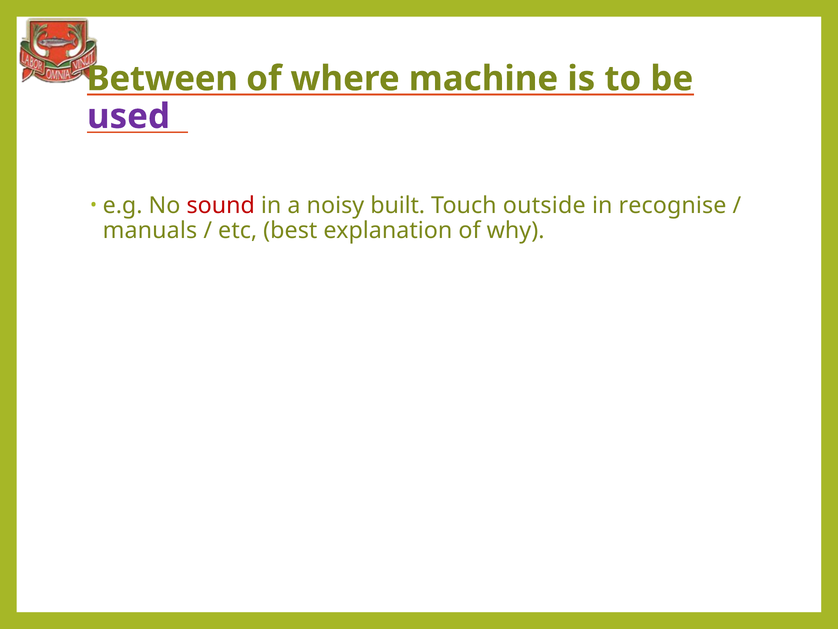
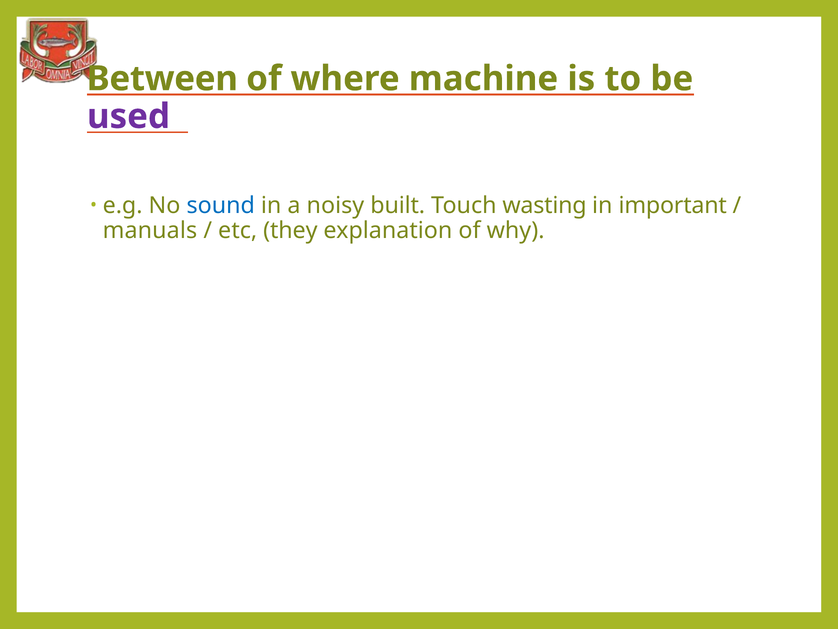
sound colour: red -> blue (221, 205)
outside: outside -> wasting (545, 205)
recognise: recognise -> important (673, 205)
best: best -> they (290, 230)
